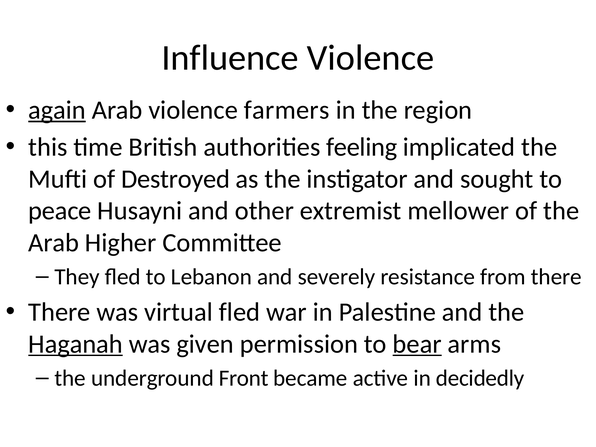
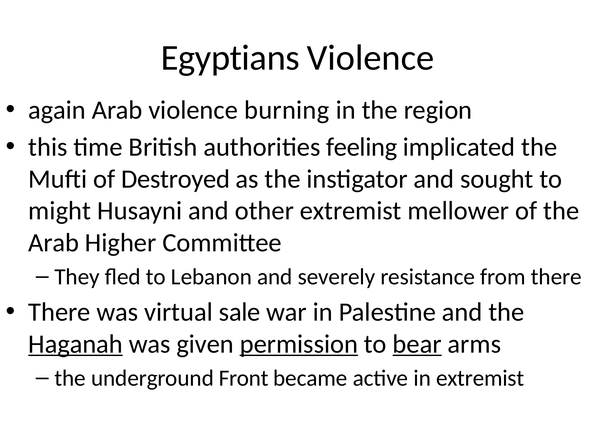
Influence: Influence -> Egyptians (230, 58)
again underline: present -> none (57, 110)
farmers: farmers -> burning (287, 110)
peace: peace -> might (60, 211)
virtual fled: fled -> sale (240, 312)
permission underline: none -> present (299, 344)
in decidedly: decidedly -> extremist (480, 378)
